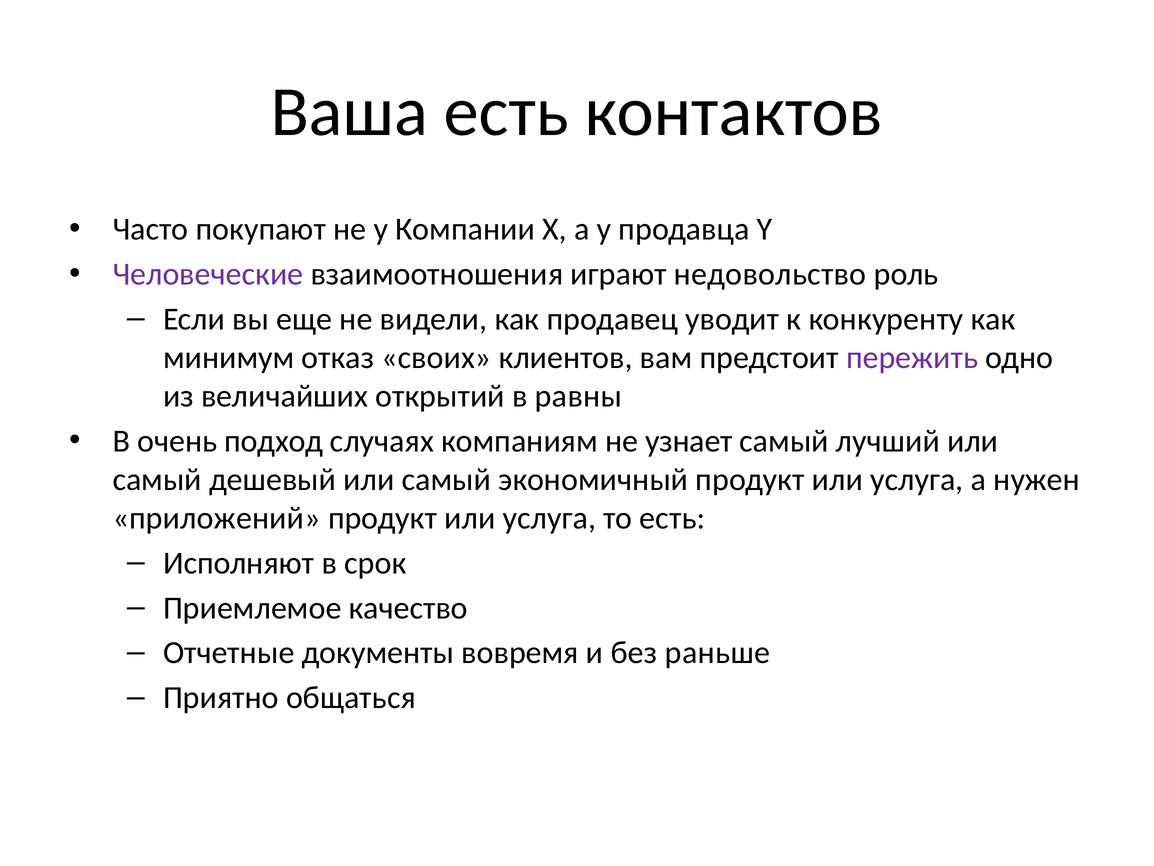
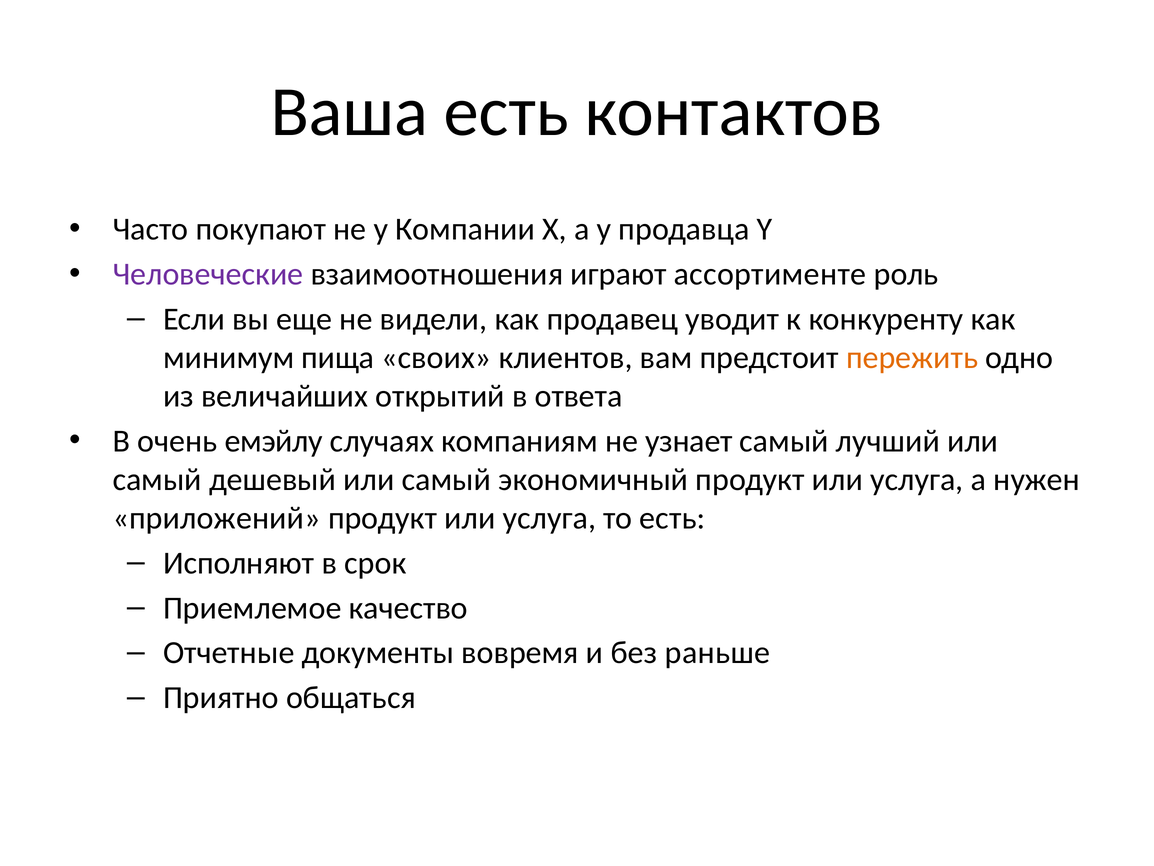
недовольство: недовольство -> ассортименте (770, 274)
отказ: отказ -> пища (338, 357)
пережить colour: purple -> orange (912, 357)
равны: равны -> ответа (579, 396)
подход: подход -> емэйлу (274, 441)
